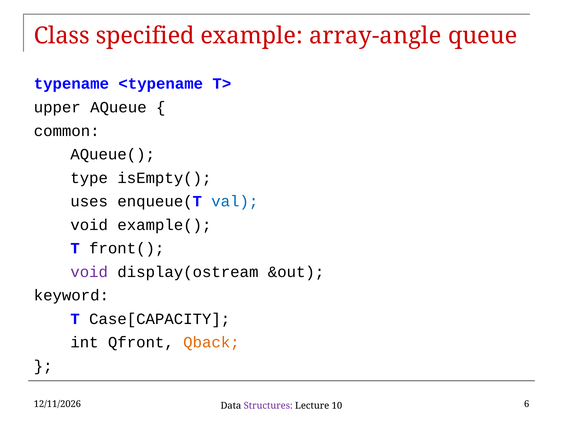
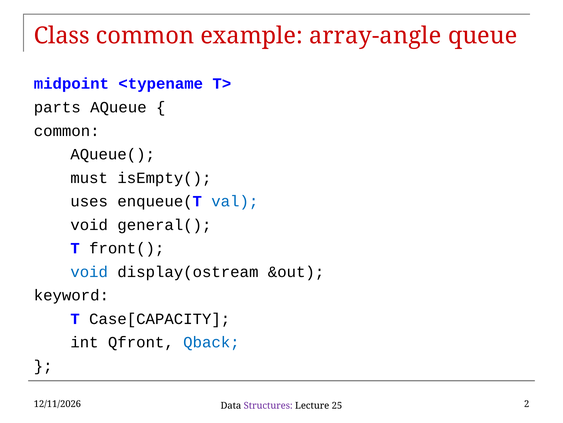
Class specified: specified -> common (145, 36)
typename: typename -> midpoint (71, 84)
upper: upper -> parts (57, 107)
type: type -> must (89, 178)
example(: example( -> general( (164, 225)
void colour: purple -> blue (89, 271)
Qback colour: orange -> blue (211, 342)
6: 6 -> 2 (527, 403)
10: 10 -> 25 (337, 405)
